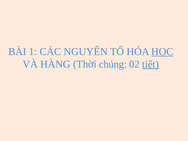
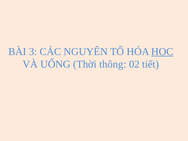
1: 1 -> 3 (33, 52)
HÀNG: HÀNG -> UỐNG (55, 64)
chúng: chúng -> thông (113, 64)
tiết underline: present -> none (151, 64)
